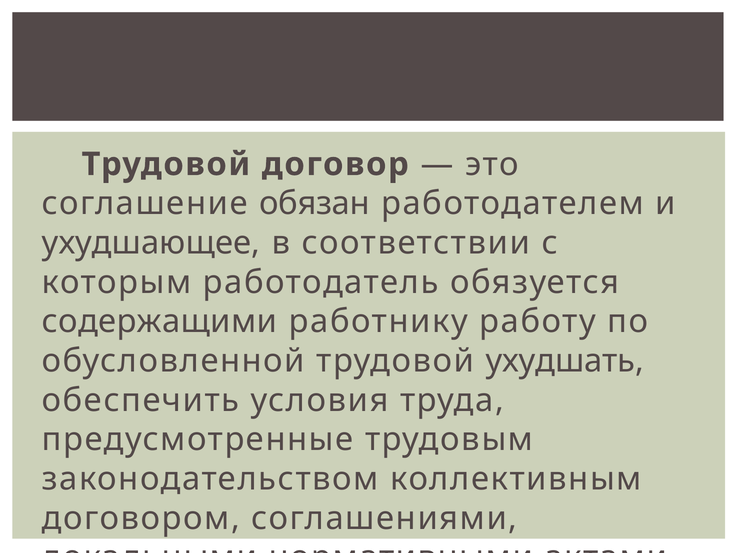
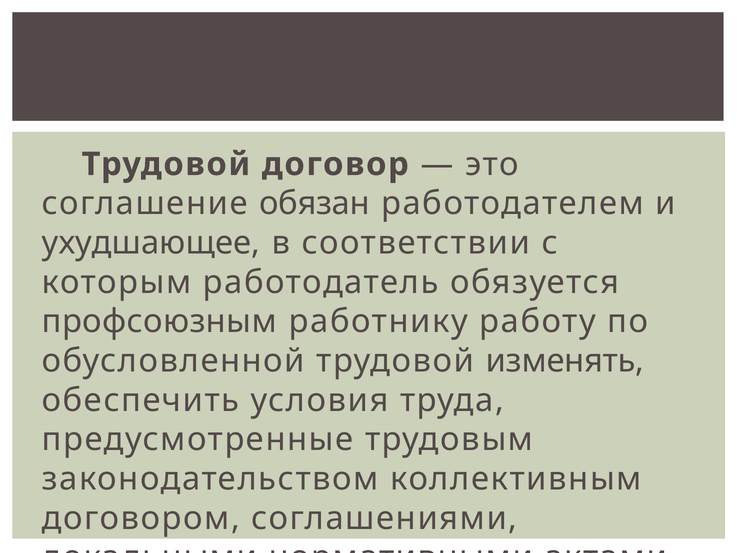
содержащими: содержащими -> профсоюзным (159, 322)
ухудшать: ухудшать -> изменять (565, 361)
